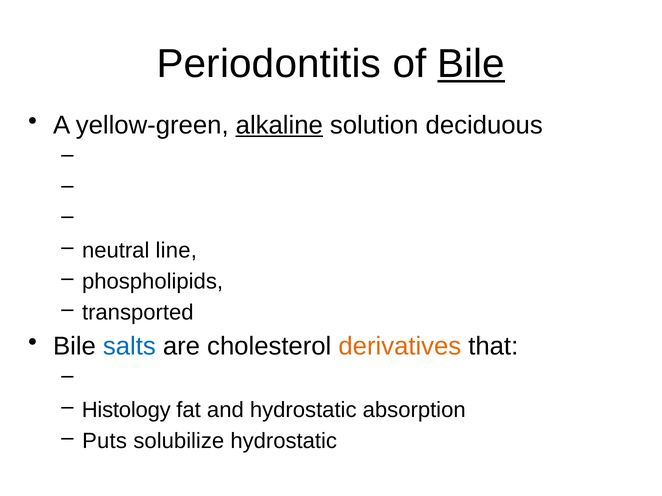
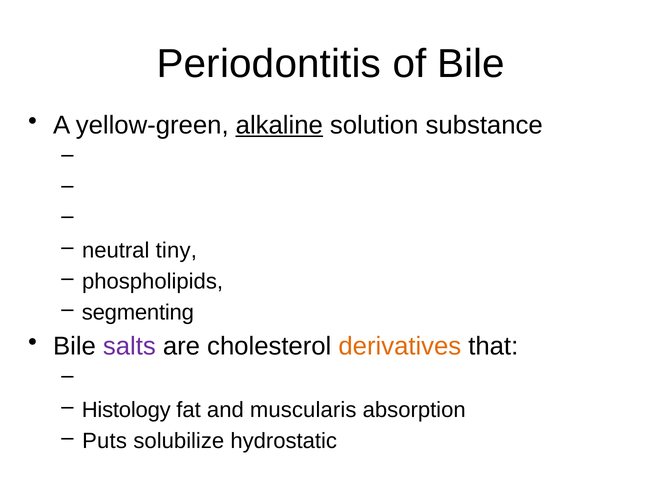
Bile underline: present -> none (471, 64)
deciduous: deciduous -> substance (484, 125)
line: line -> tiny (176, 251)
transported: transported -> segmenting (138, 313)
salts colour: blue -> purple (129, 347)
and hydrostatic: hydrostatic -> muscularis (303, 411)
